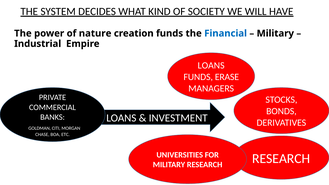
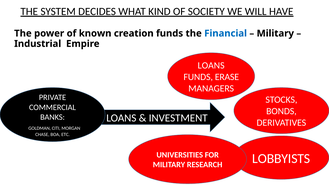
nature: nature -> known (95, 33)
RESEARCH: RESEARCH -> LOBBYISTS (281, 159)
